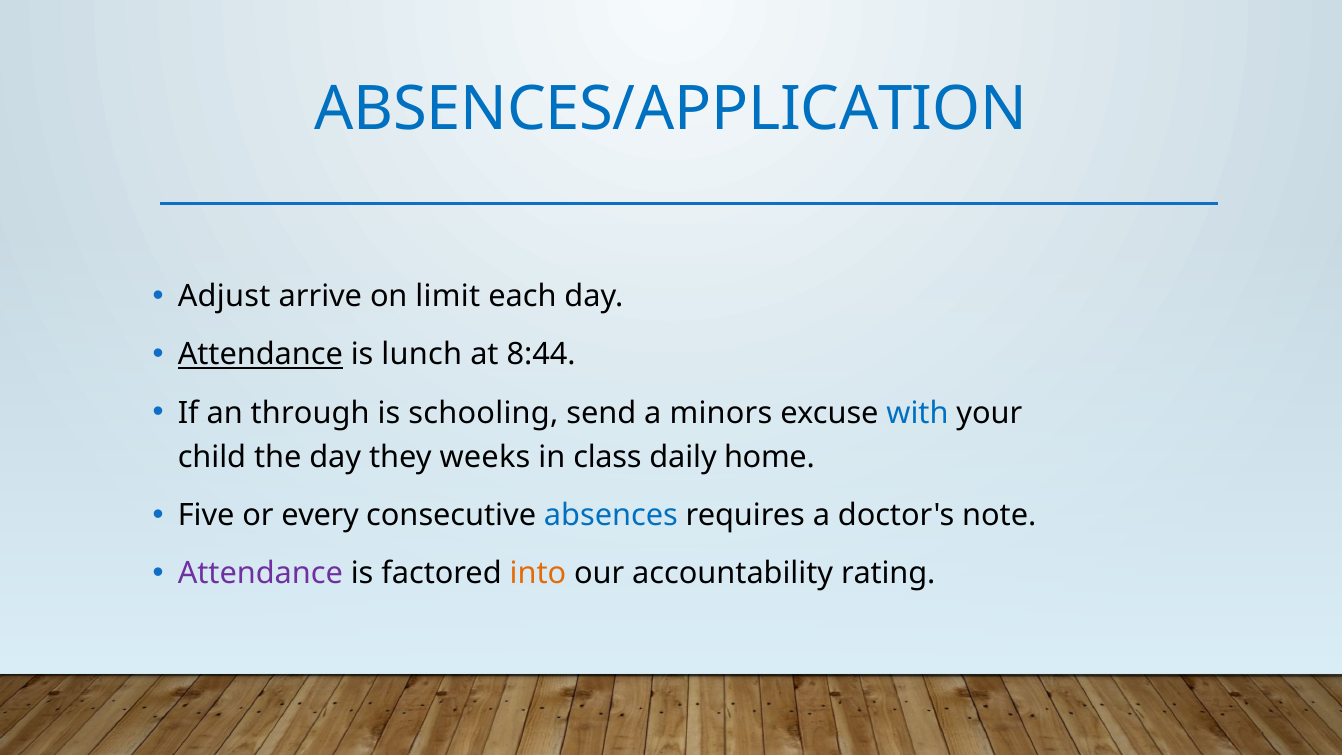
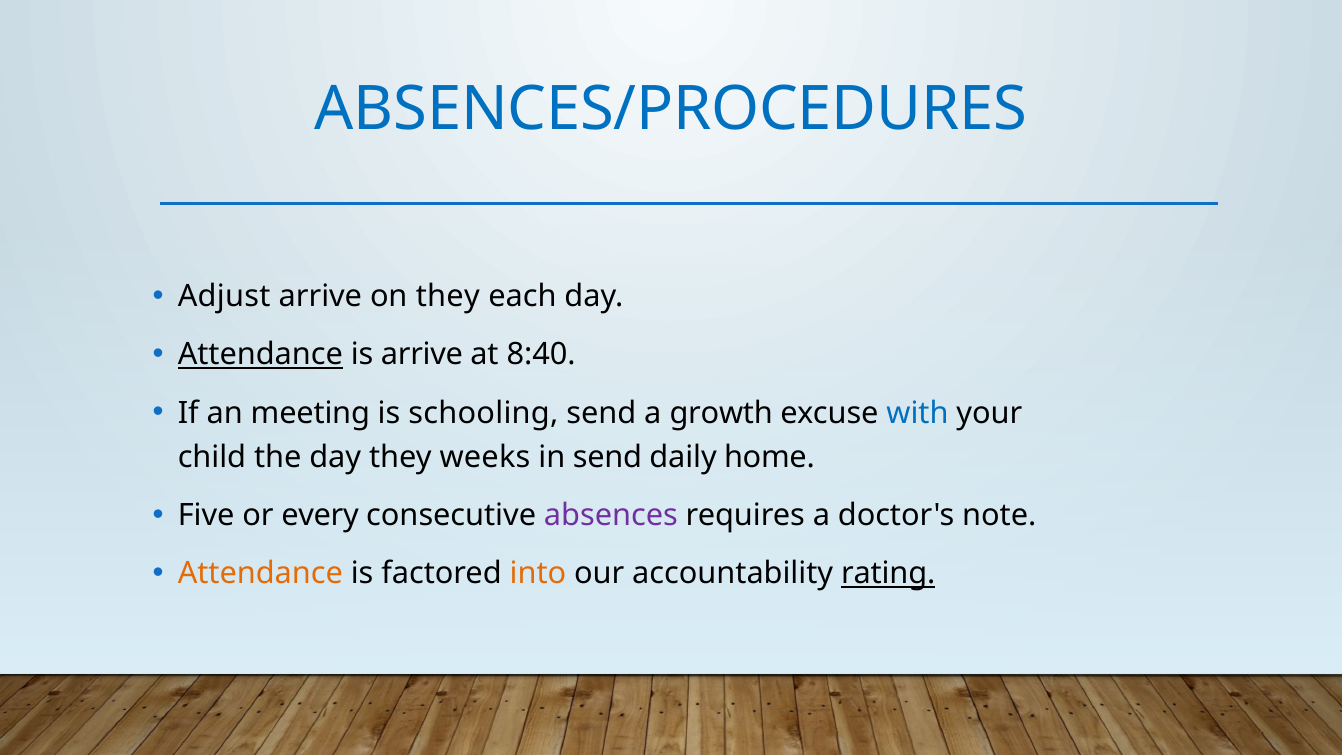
ABSENCES/APPLICATION: ABSENCES/APPLICATION -> ABSENCES/PROCEDURES (671, 109)
on limit: limit -> they (448, 296)
is lunch: lunch -> arrive (422, 355)
8:44: 8:44 -> 8:40 (541, 355)
through: through -> meeting (310, 413)
minors: minors -> growth (721, 413)
in class: class -> send (607, 457)
absences colour: blue -> purple (611, 515)
Attendance colour: purple -> orange (260, 574)
rating underline: none -> present (888, 574)
